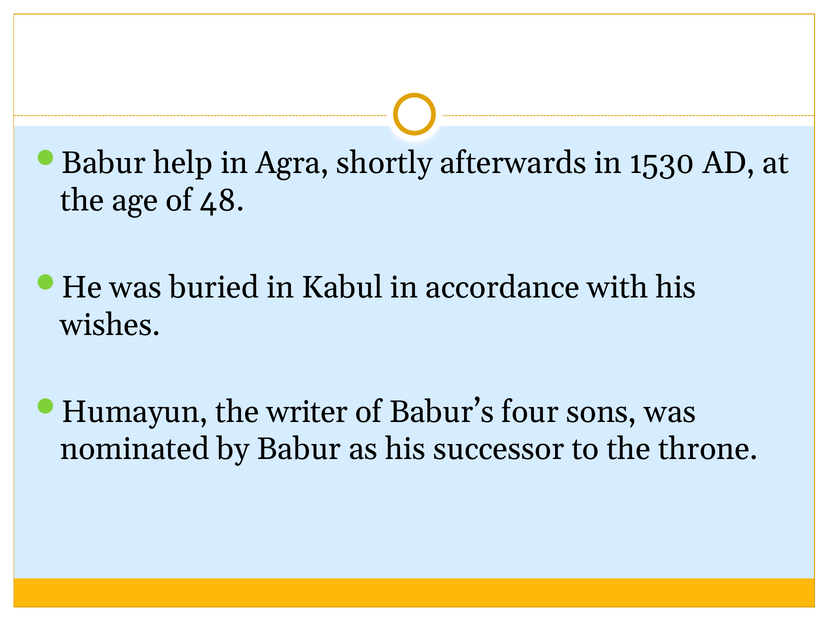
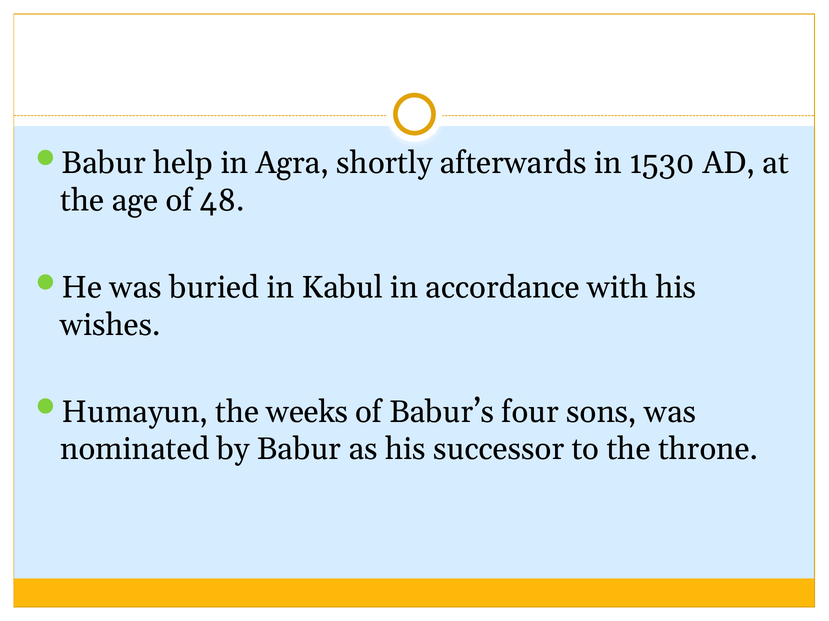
writer: writer -> weeks (307, 412)
